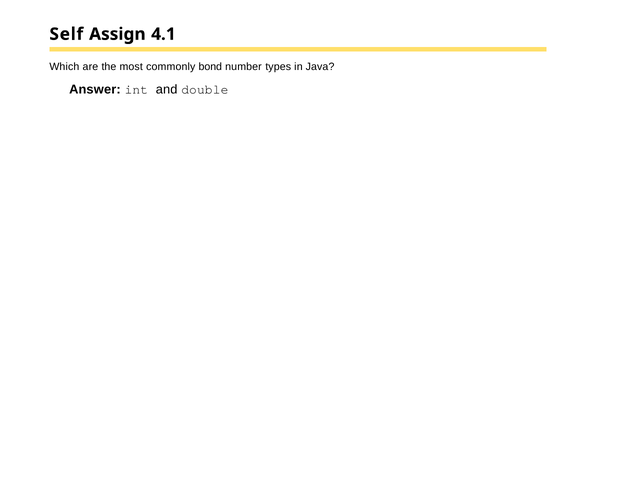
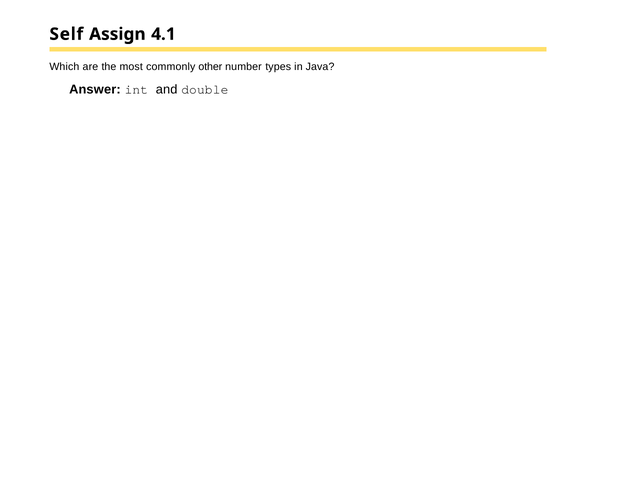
bond: bond -> other (210, 67)
